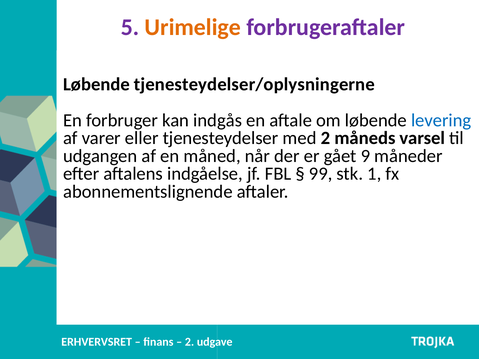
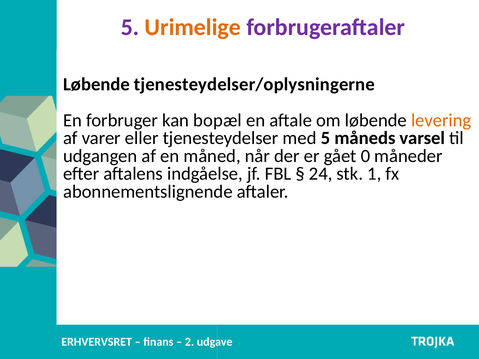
indgås: indgås -> bopæl (218, 120)
levering colour: blue -> orange (441, 120)
med 2: 2 -> 5 (325, 138)
9: 9 -> 0 (365, 156)
99: 99 -> 24 (321, 174)
